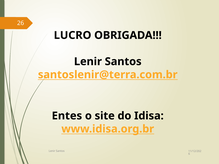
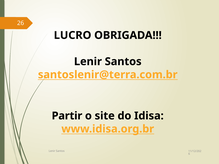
Entes: Entes -> Partir (67, 116)
